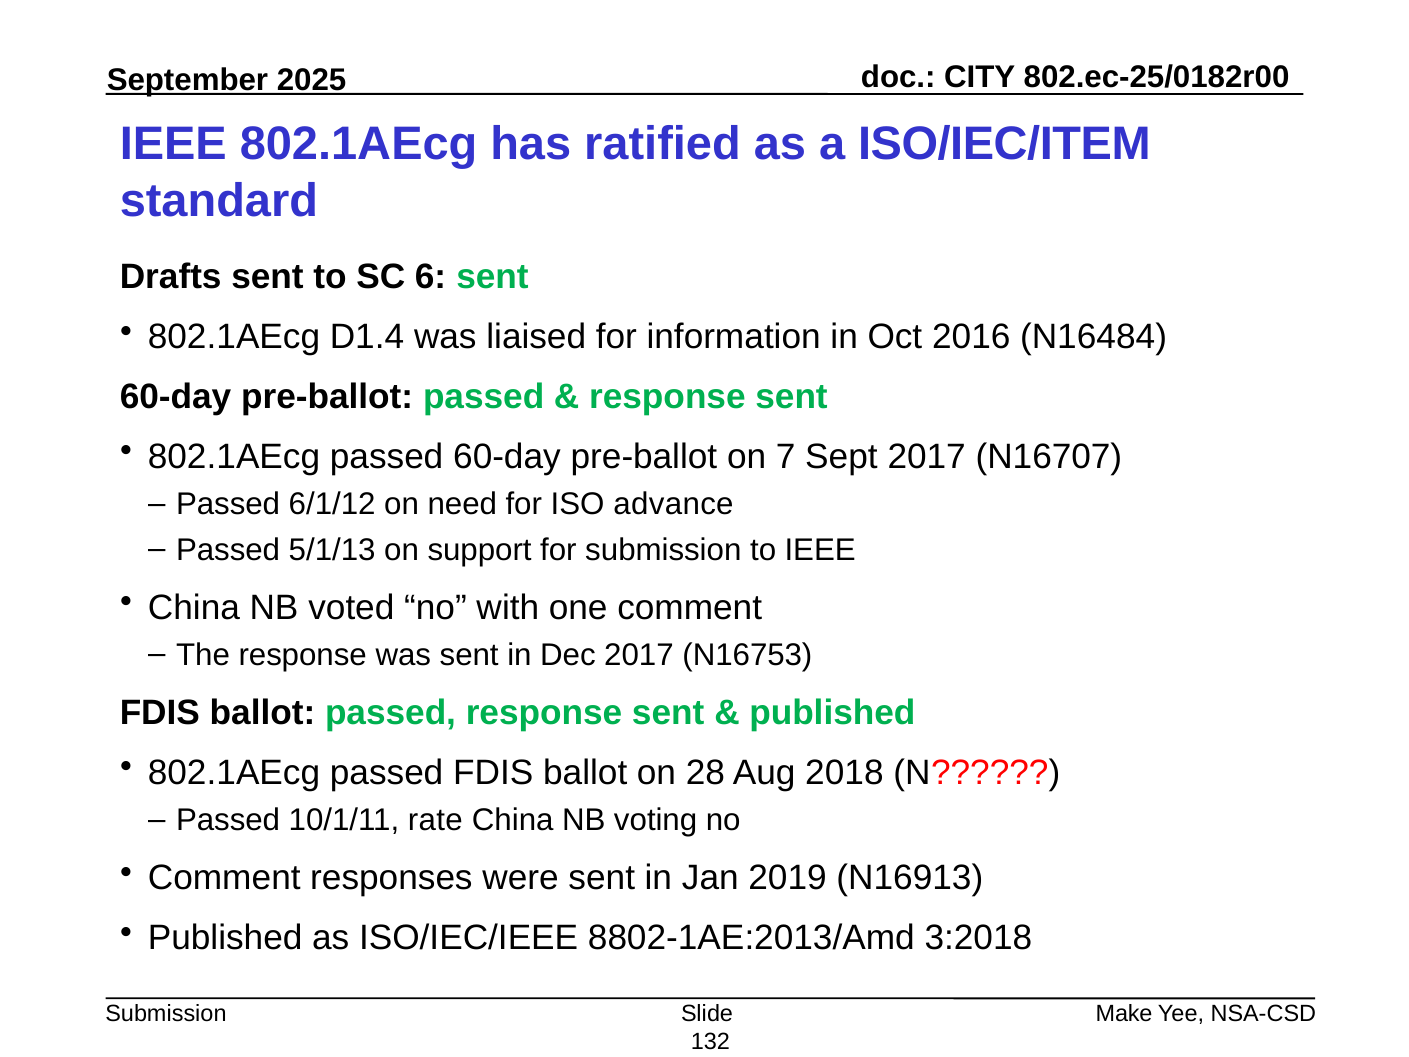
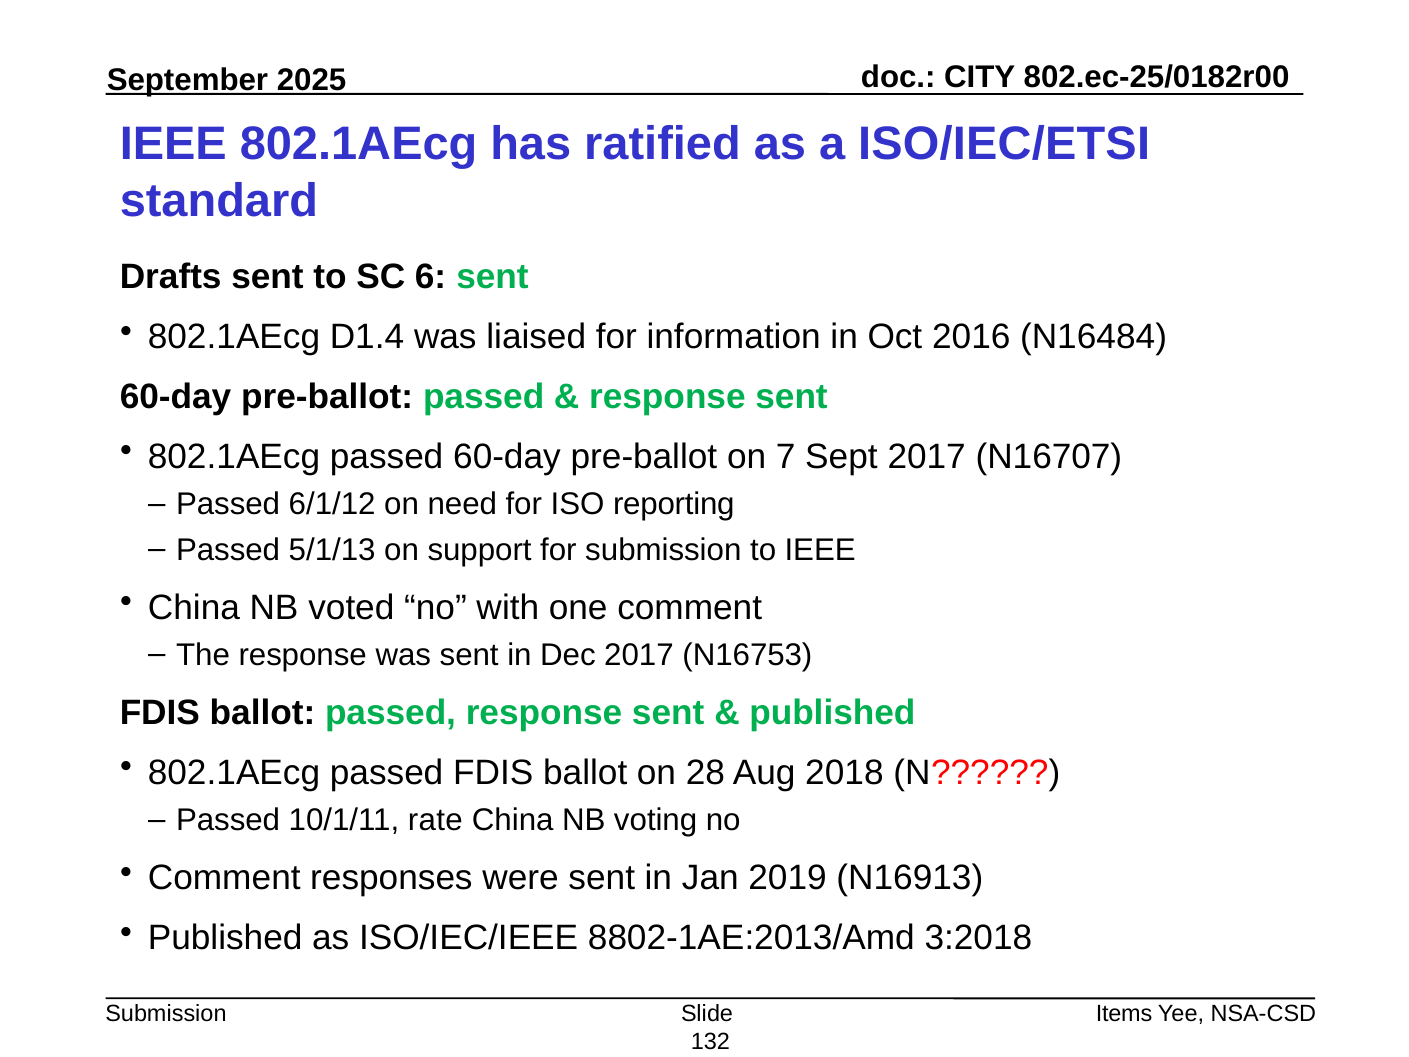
ISO/IEC/ITEM: ISO/IEC/ITEM -> ISO/IEC/ETSI (1004, 144)
advance: advance -> reporting (674, 504)
Make: Make -> Items (1124, 1014)
